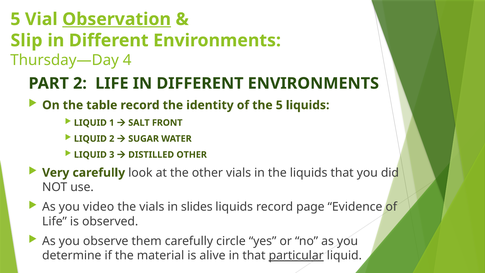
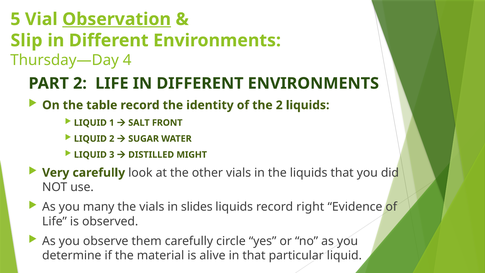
the 5: 5 -> 2 (279, 105)
DISTILLED OTHER: OTHER -> MIGHT (192, 155)
video: video -> many (99, 207)
page: page -> right (310, 207)
particular underline: present -> none (296, 255)
